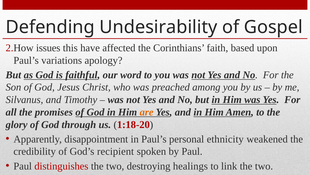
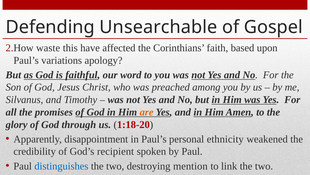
Undesirability: Undesirability -> Unsearchable (158, 27)
issues: issues -> waste (48, 48)
distinguishes colour: red -> blue (61, 166)
healings: healings -> mention (190, 166)
